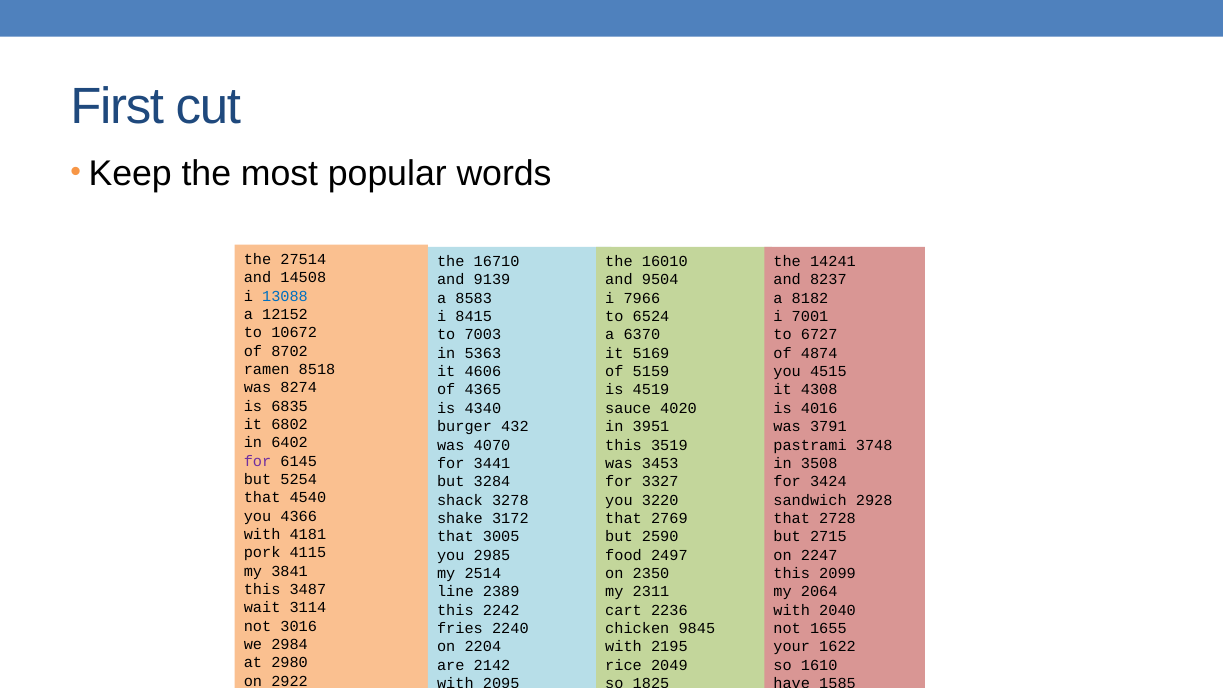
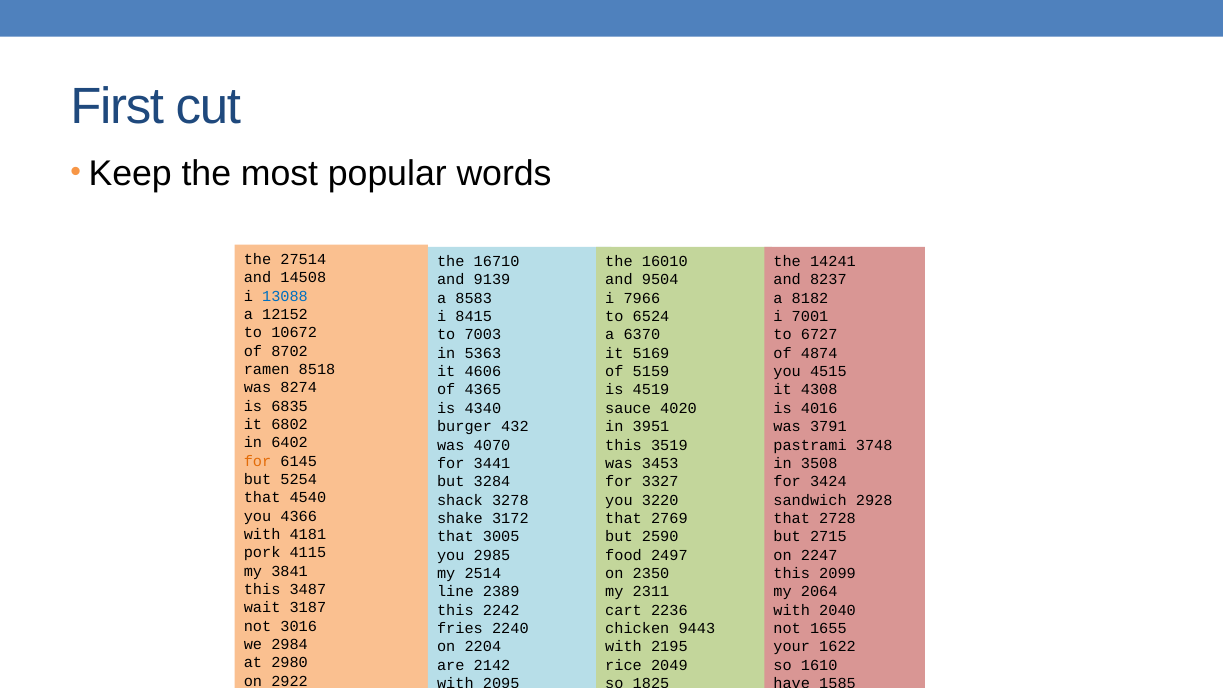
for colour: purple -> orange (258, 461)
3114: 3114 -> 3187 (308, 608)
9845: 9845 -> 9443 (697, 628)
